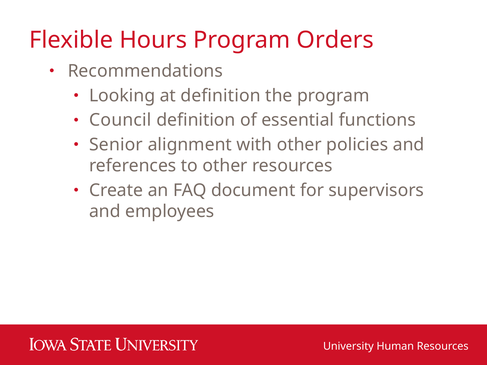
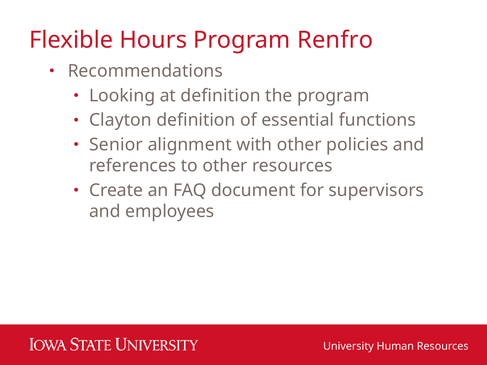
Orders: Orders -> Renfro (335, 40)
Council: Council -> Clayton (120, 120)
